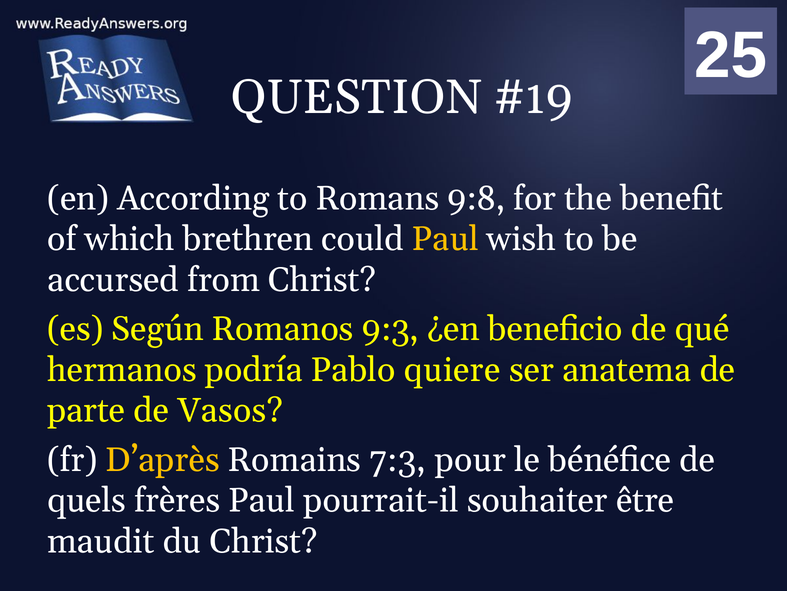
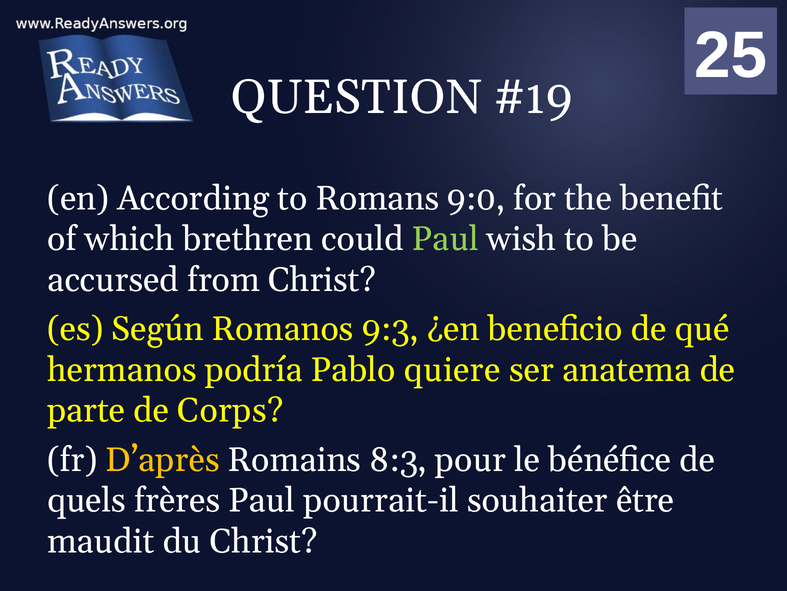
9:8: 9:8 -> 9:0 (476, 198)
Paul colour: yellow -> light green (445, 239)
Vasos: Vasos -> Corps (230, 410)
7:3: 7:3 -> 8:3 (398, 459)
